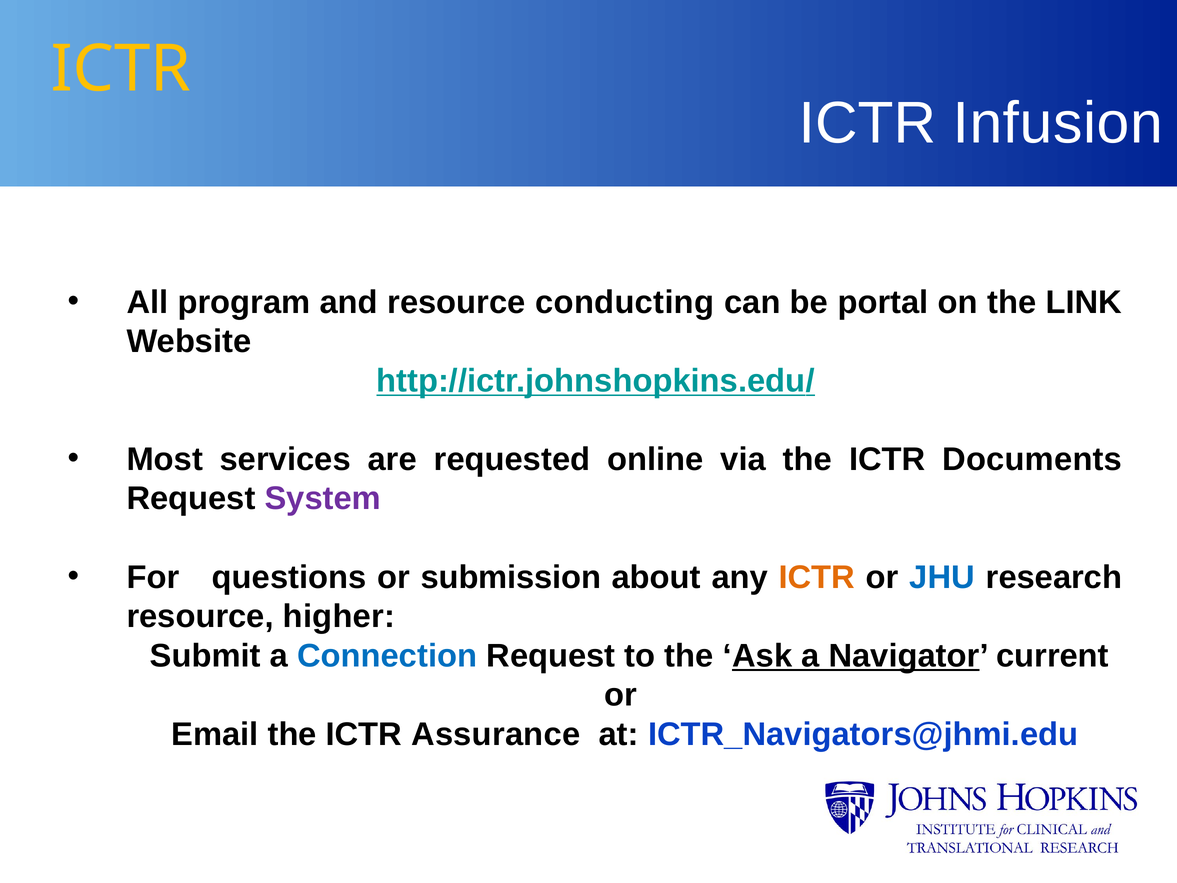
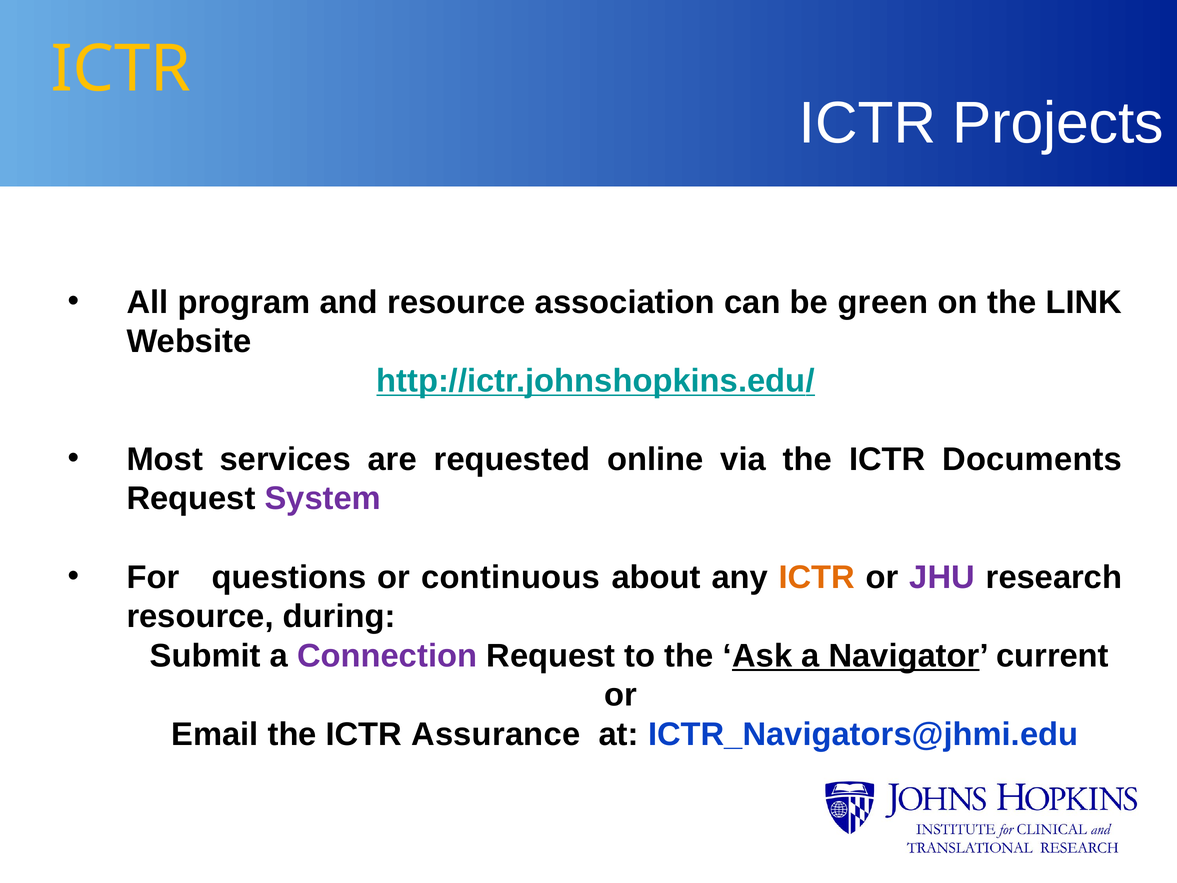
Infusion: Infusion -> Projects (1058, 123)
conducting: conducting -> association (625, 302)
portal: portal -> green (883, 302)
submission: submission -> continuous (511, 577)
JHU colour: blue -> purple (942, 577)
higher: higher -> during (339, 616)
Connection colour: blue -> purple (387, 656)
